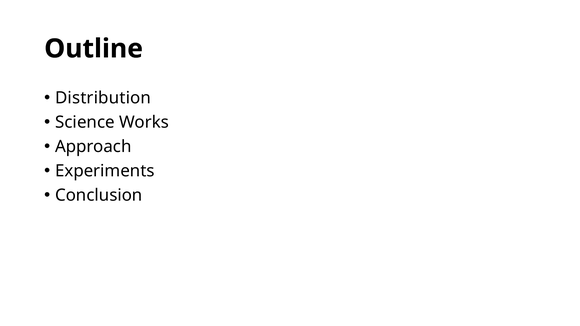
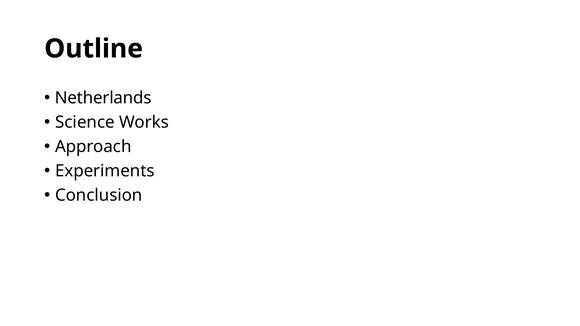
Distribution: Distribution -> Netherlands (103, 98)
